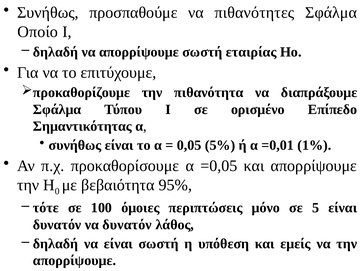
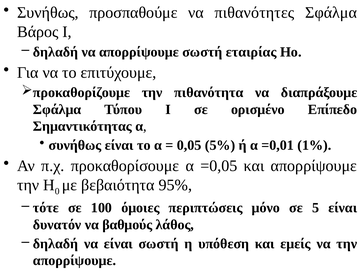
Οποίο: Οποίο -> Βάρος (38, 32)
να δυνατόν: δυνατόν -> βαθμούς (127, 225)
